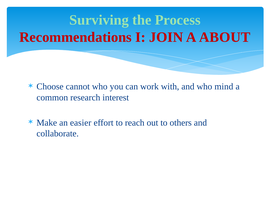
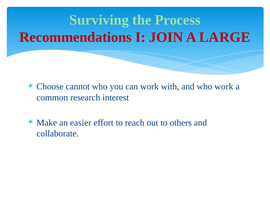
ABOUT: ABOUT -> LARGE (225, 37)
who mind: mind -> work (224, 86)
